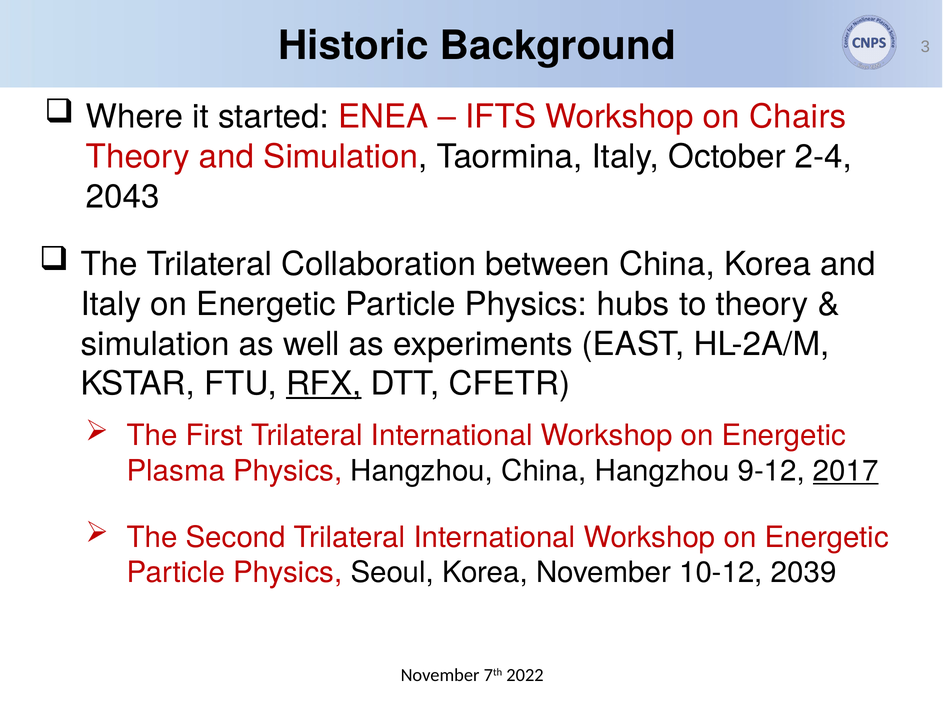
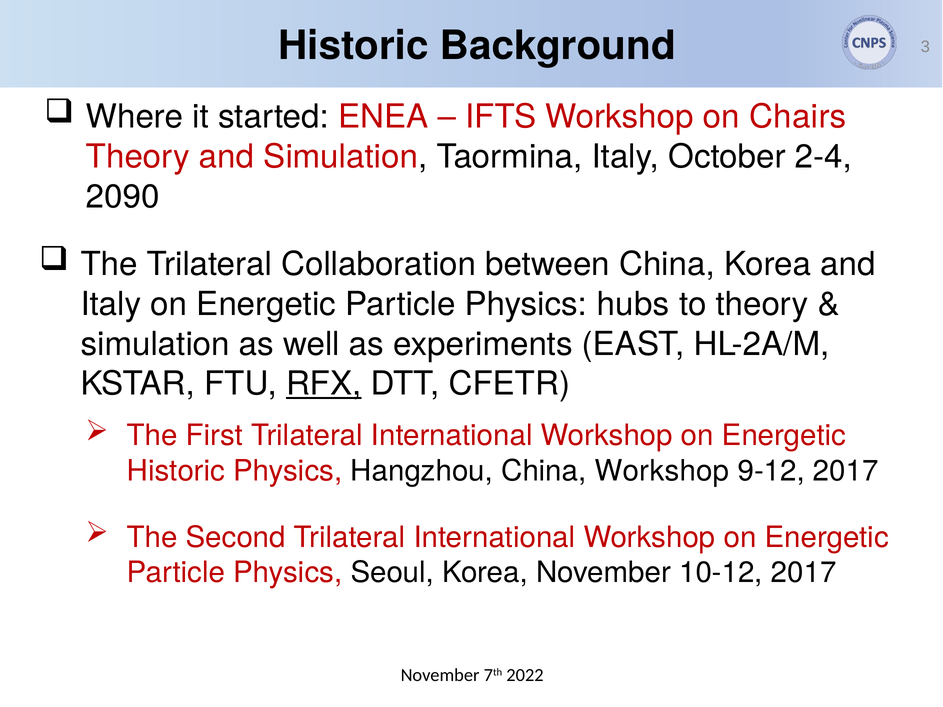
2043: 2043 -> 2090 (123, 197)
Plasma: Plasma -> Historic (176, 471)
China Hangzhou: Hangzhou -> Workshop (662, 471)
2017 underline: present -> none (846, 471)
10-12 2039: 2039 -> 2017 (804, 573)
